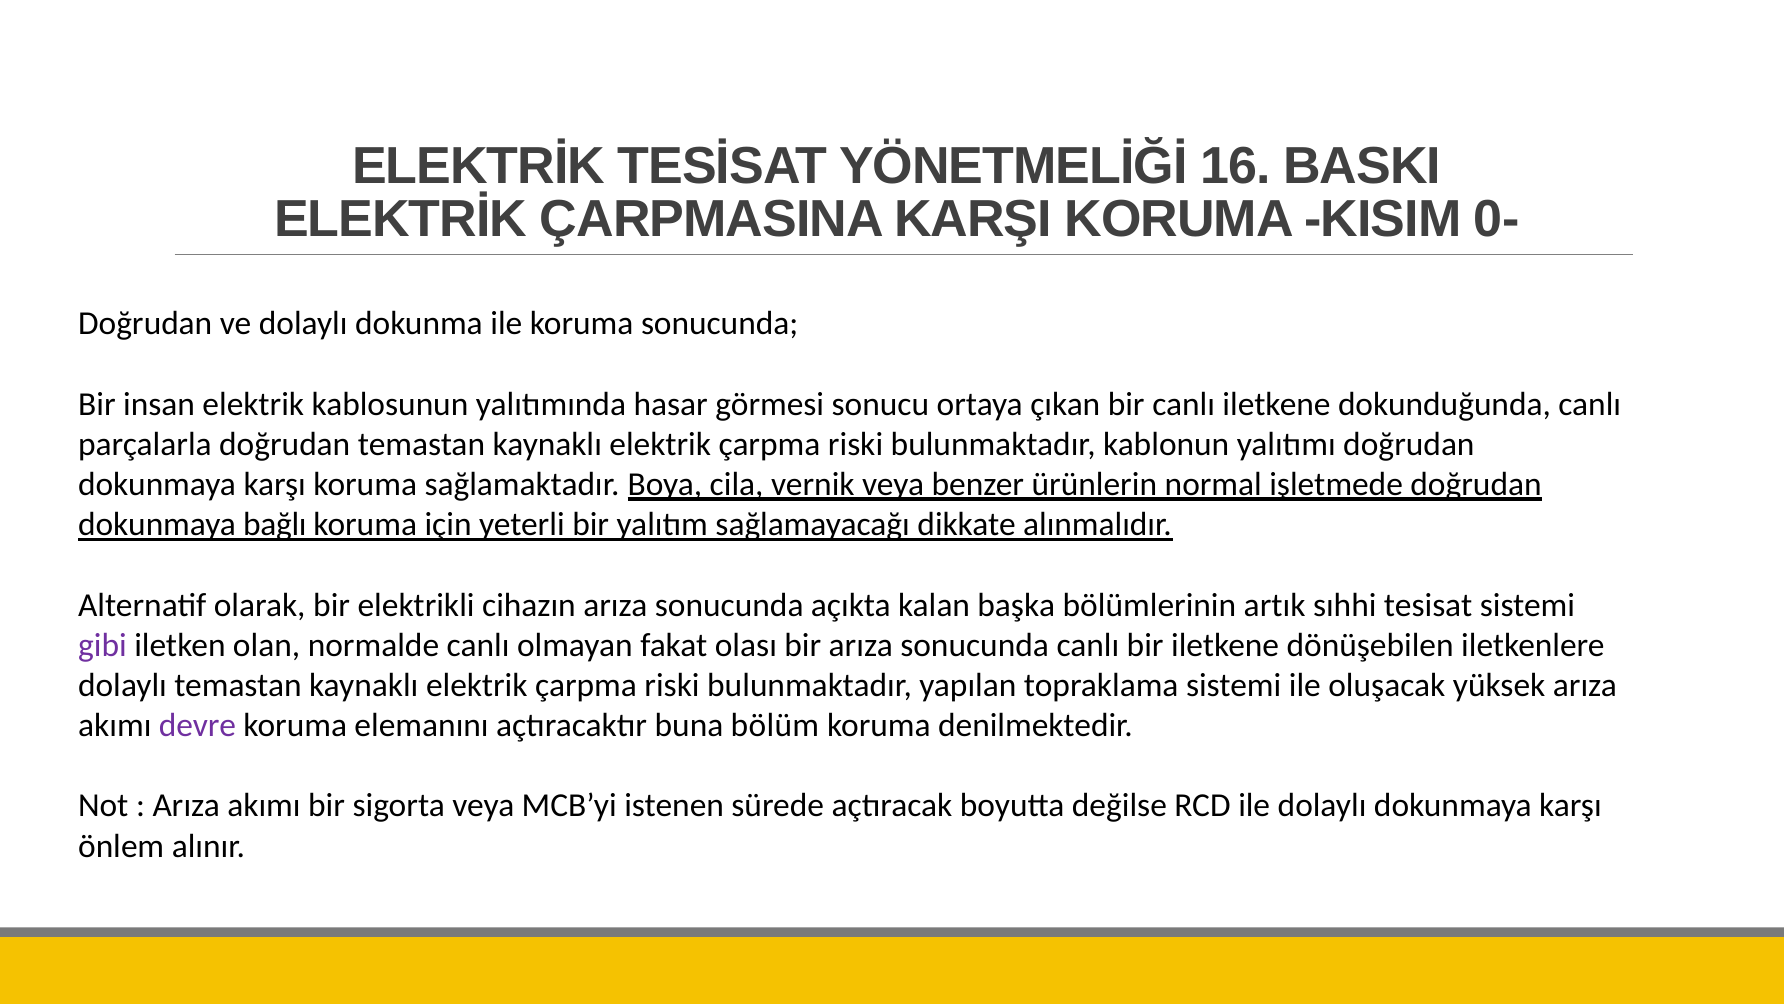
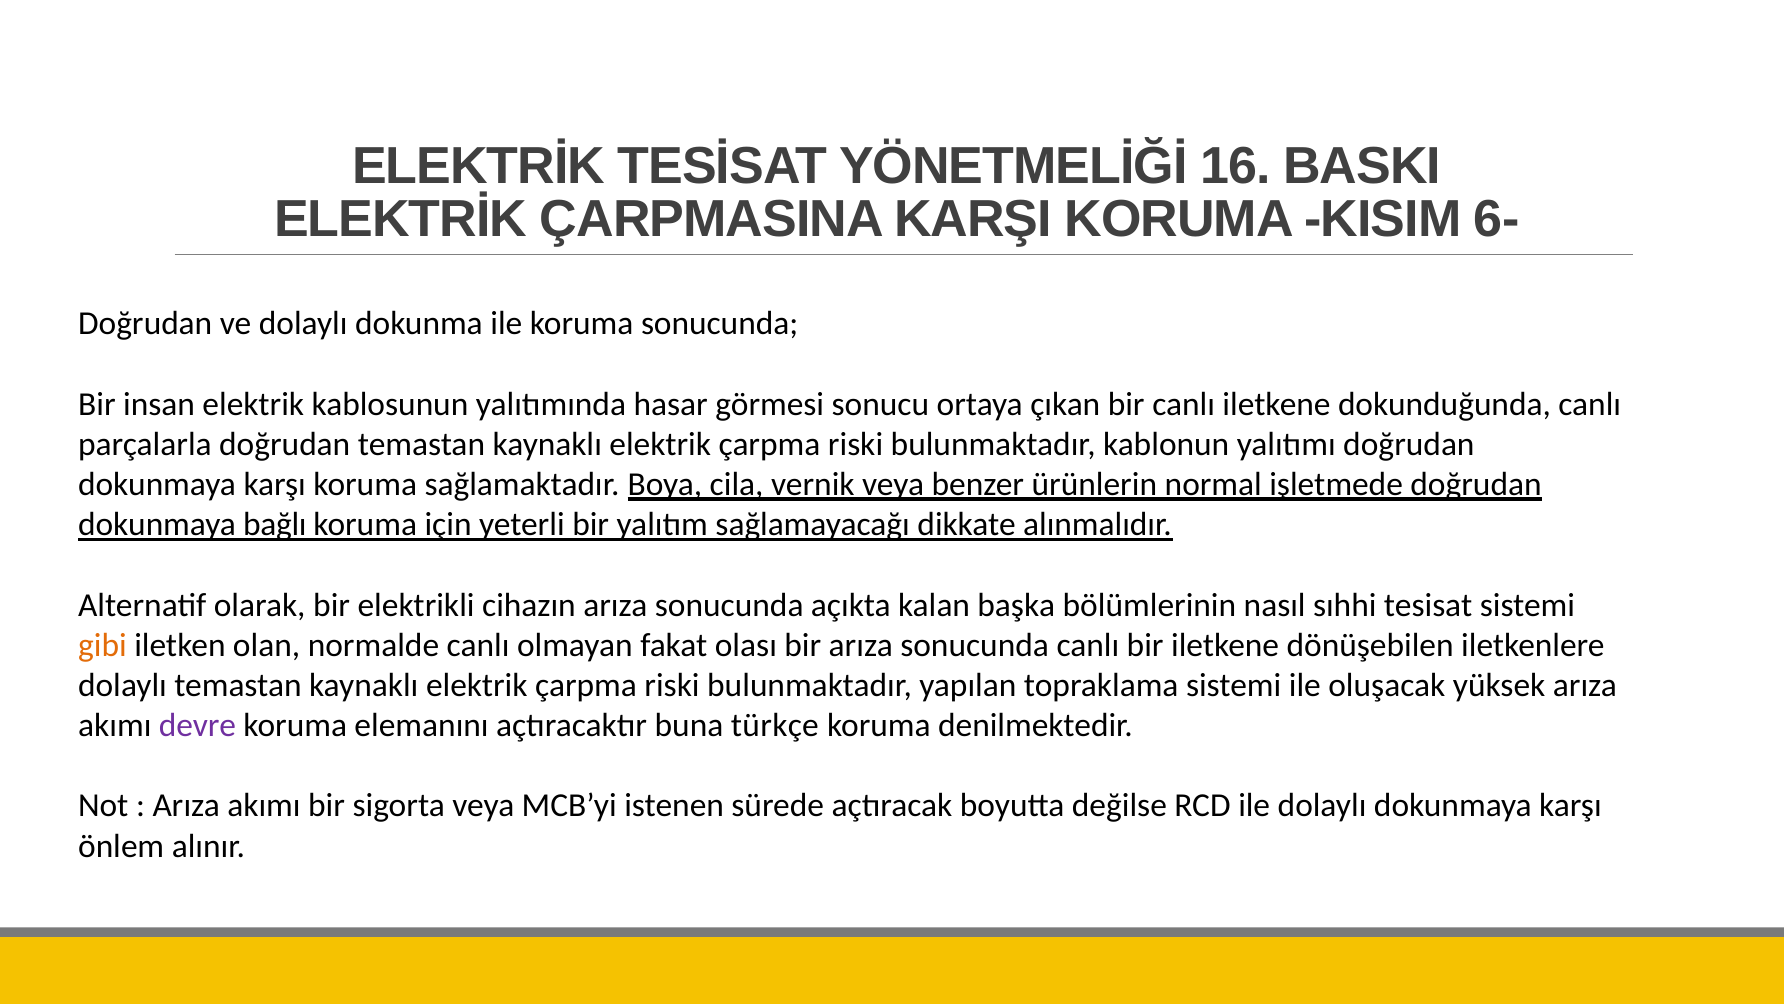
0-: 0- -> 6- (1497, 220)
artık: artık -> nasıl (1275, 605)
gibi colour: purple -> orange (102, 645)
bölüm: bölüm -> türkçe (775, 725)
